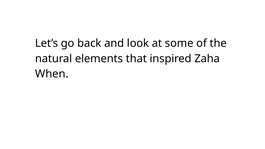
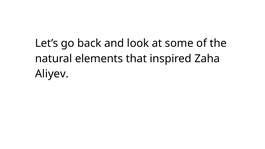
When: When -> Aliyev (52, 74)
